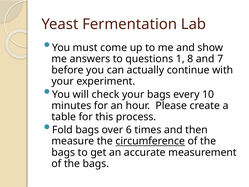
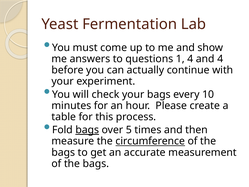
1 8: 8 -> 4 (190, 59)
and 7: 7 -> 4 (220, 59)
bags underline: none -> present (87, 130)
6: 6 -> 5 (129, 130)
